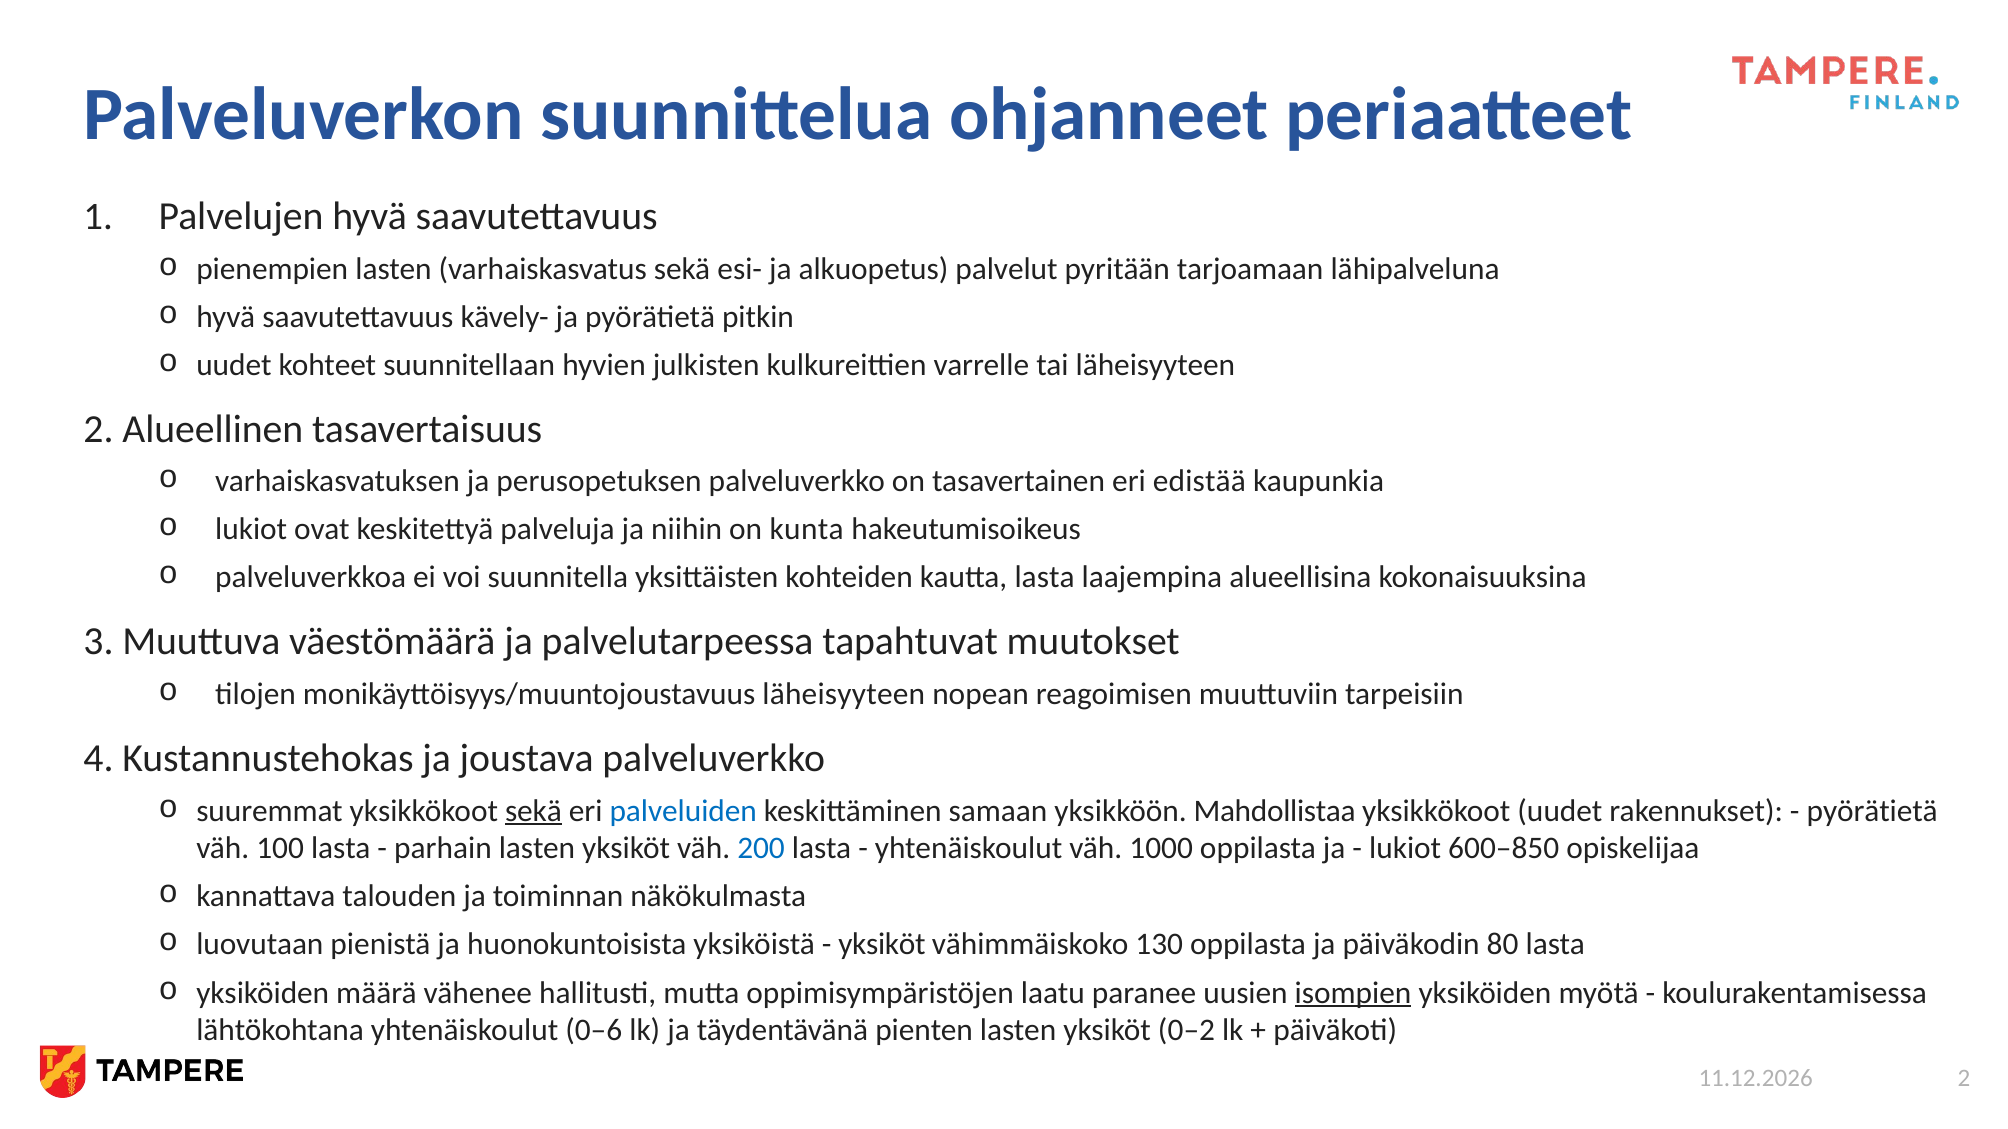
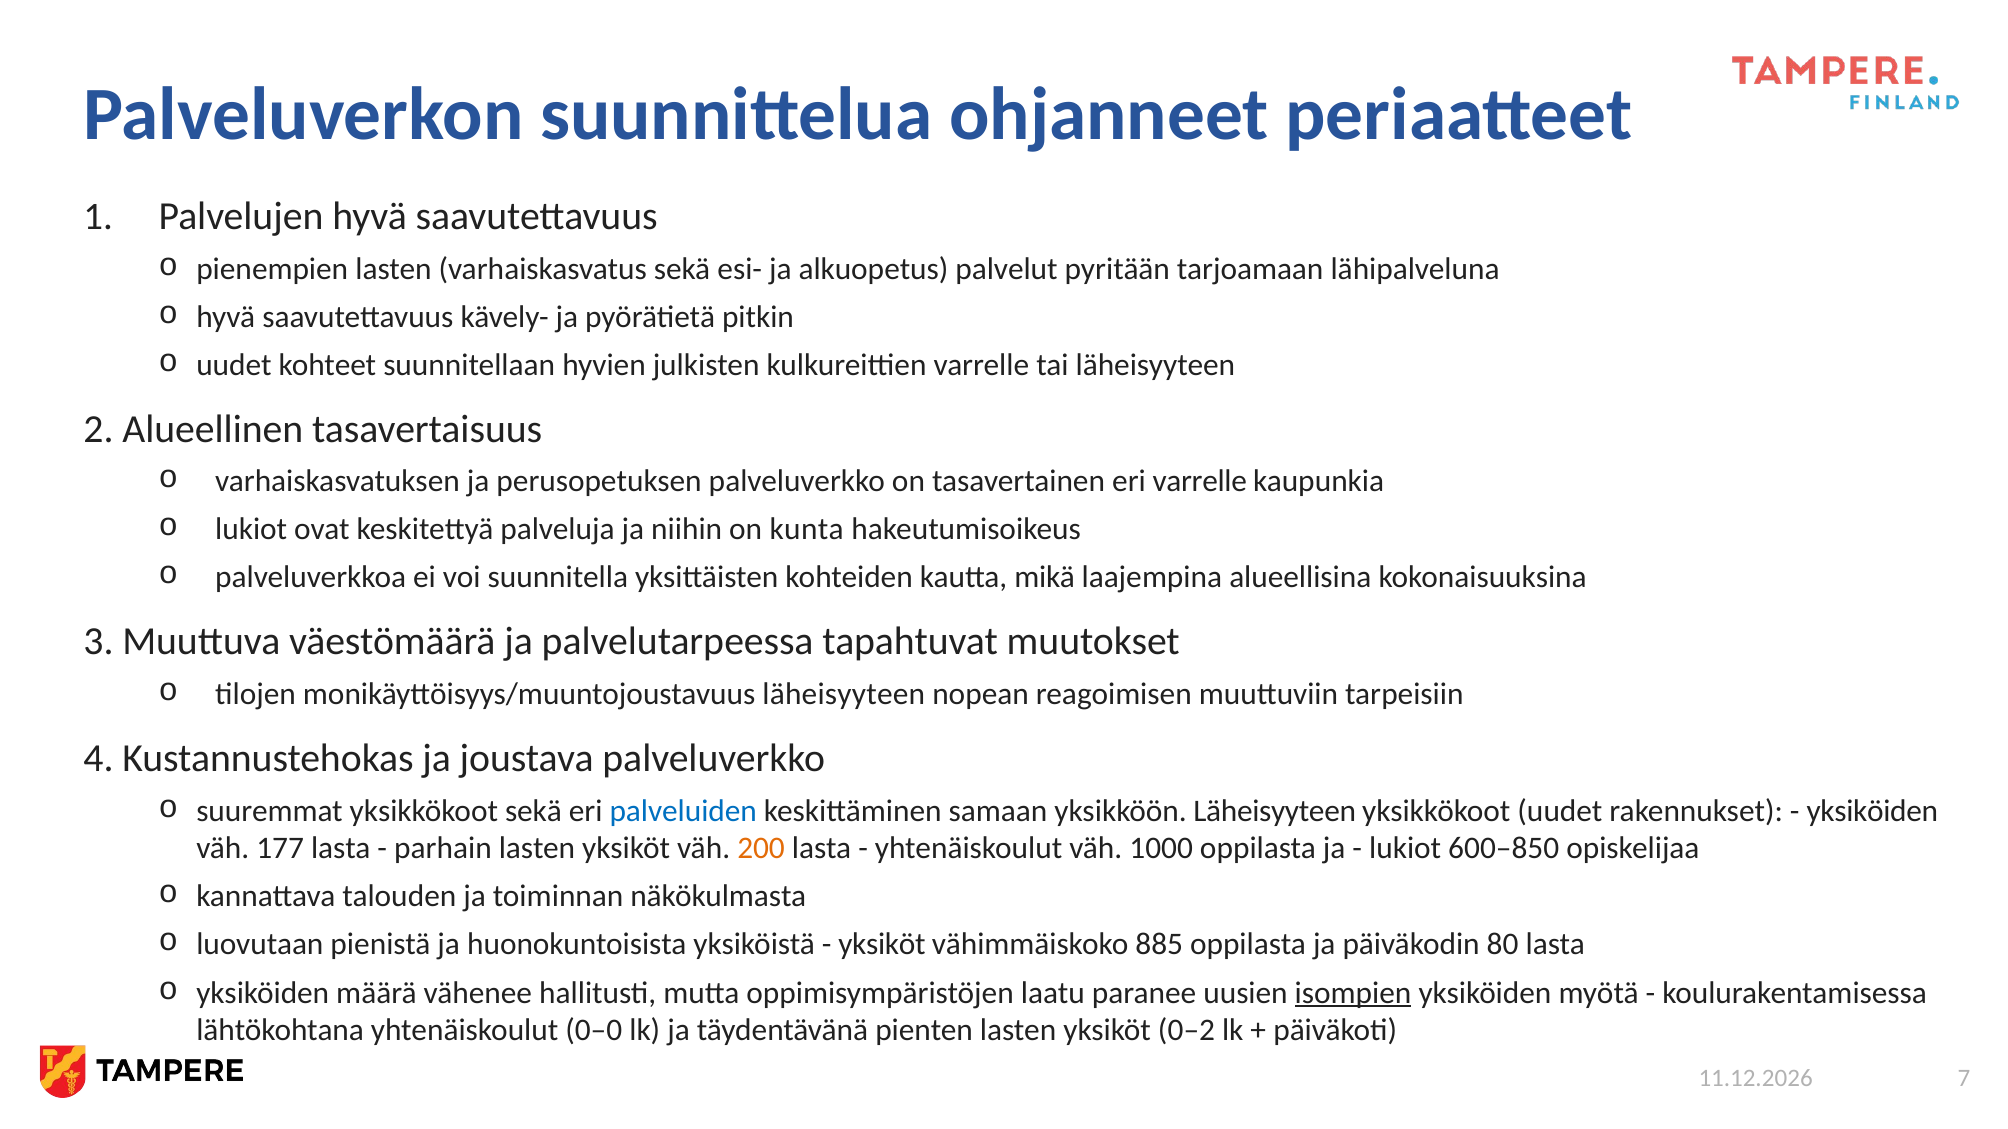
eri edistää: edistää -> varrelle (1200, 482)
kautta lasta: lasta -> mikä (1045, 578)
sekä underline: present -> none (533, 811)
yksikköön Mahdollistaa: Mahdollistaa -> Läheisyyteen (1275, 811)
pyörätietä: pyörätietä -> yksiköiden (1872, 811)
100: 100 -> 177 (280, 849)
200 colour: blue -> orange (761, 849)
130: 130 -> 885 (1159, 945)
0–6: 0–6 -> 0–0 (594, 1031)
2: 2 -> 7 (1964, 1078)
